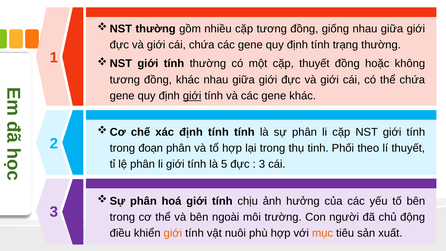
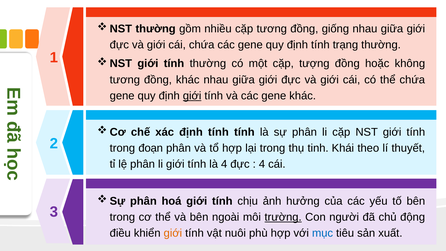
cặp thuyết: thuyết -> tượng (314, 64)
Phối: Phối -> Khái (343, 148)
là 5: 5 -> 4 (224, 164)
3: 3 -> 4 (262, 164)
trường underline: none -> present (283, 217)
mục colour: orange -> blue (323, 233)
